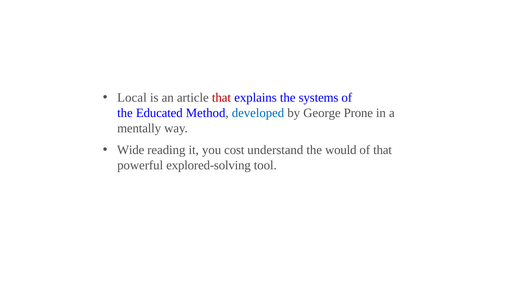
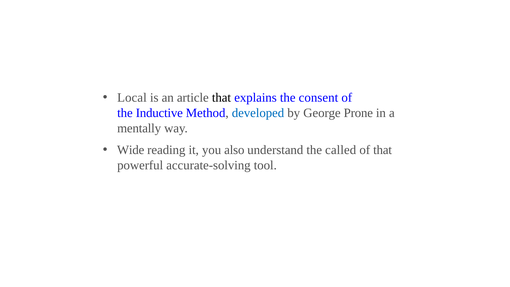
that colour: red -> black (221, 98)
systems: systems -> consent (318, 98)
Educated: Educated -> Inductive (159, 113)
cost: cost -> also (234, 150)
would: would -> called (341, 150)
explored-solving: explored-solving -> accurate-solving (208, 165)
